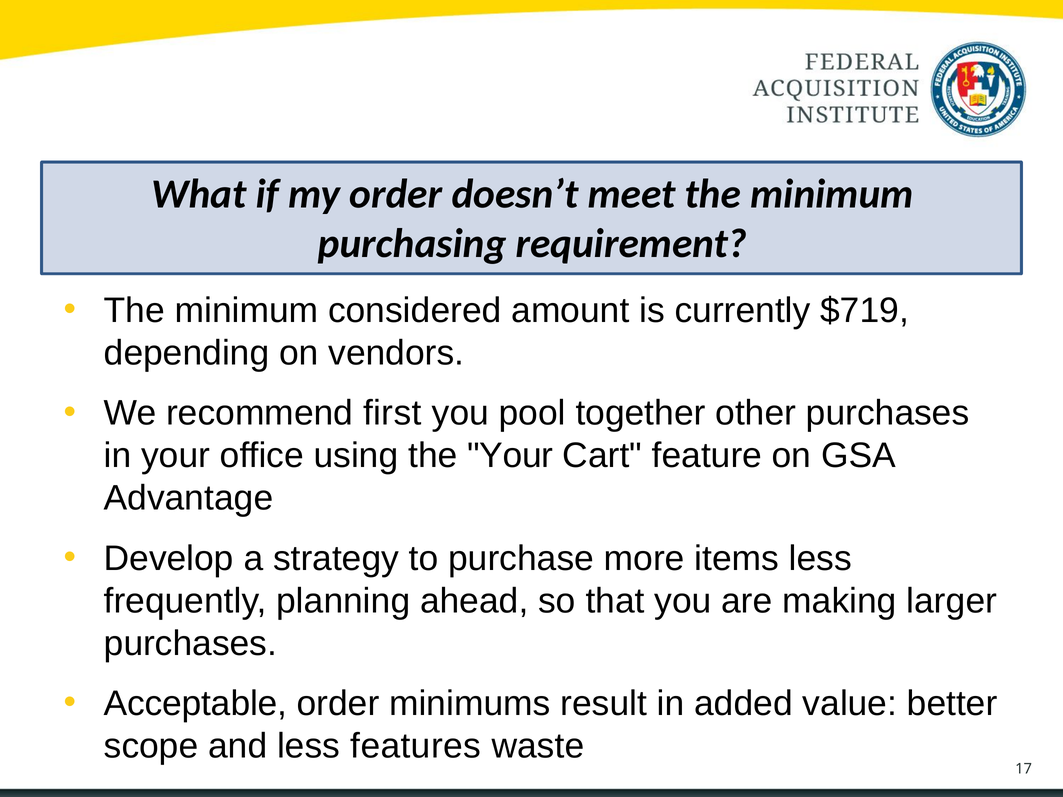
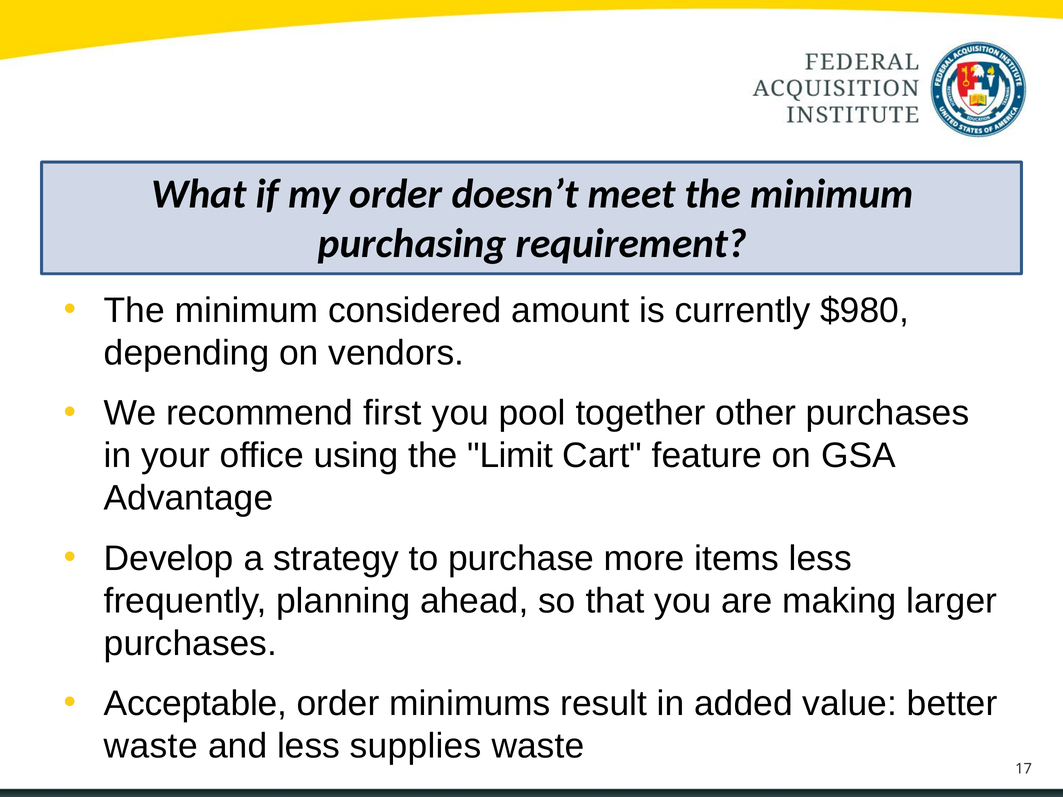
$719: $719 -> $980 (865, 311)
the Your: Your -> Limit (510, 456)
scope: scope -> waste (151, 746)
features: features -> supplies (416, 746)
